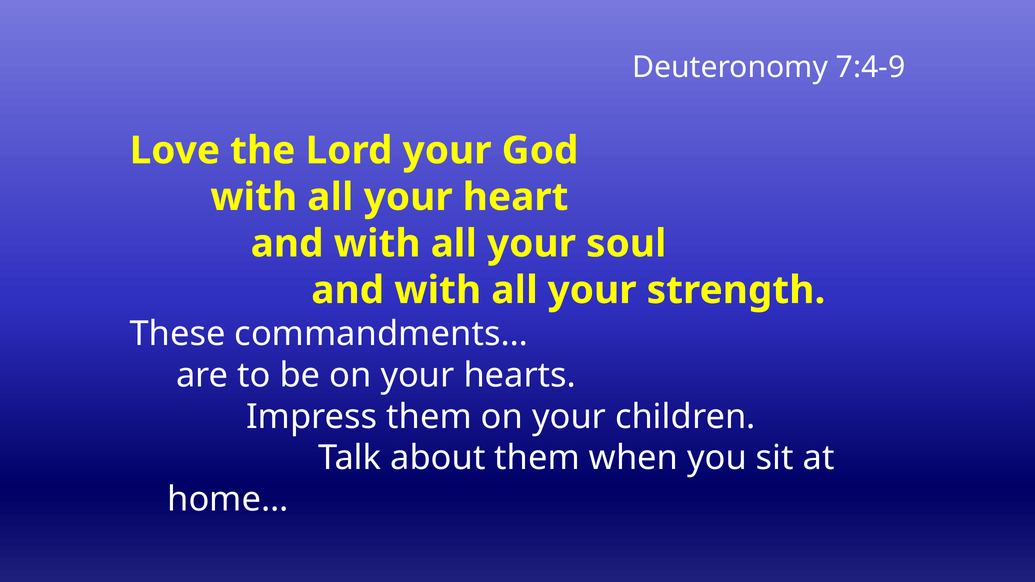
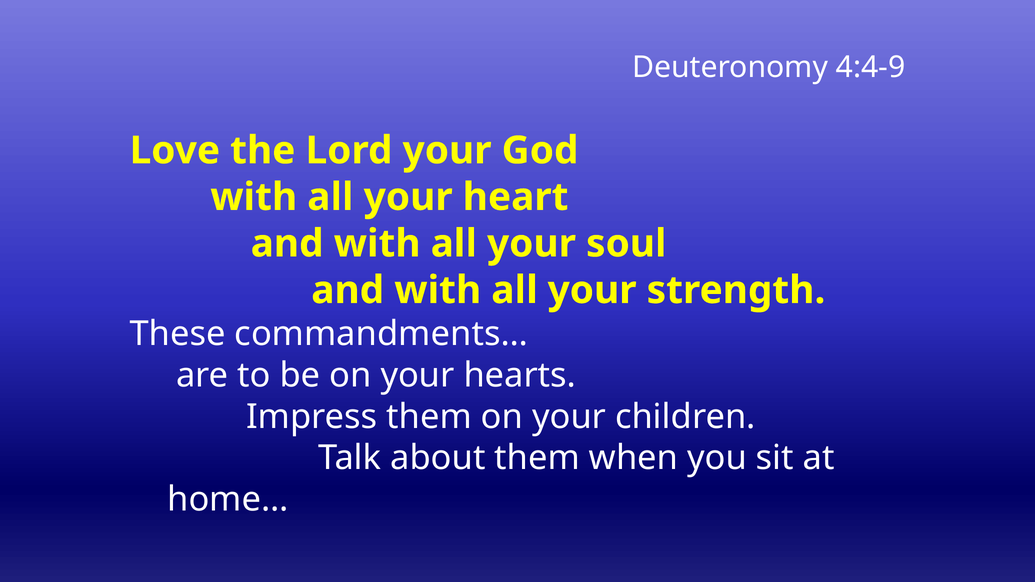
7:4-9: 7:4-9 -> 4:4-9 (871, 67)
